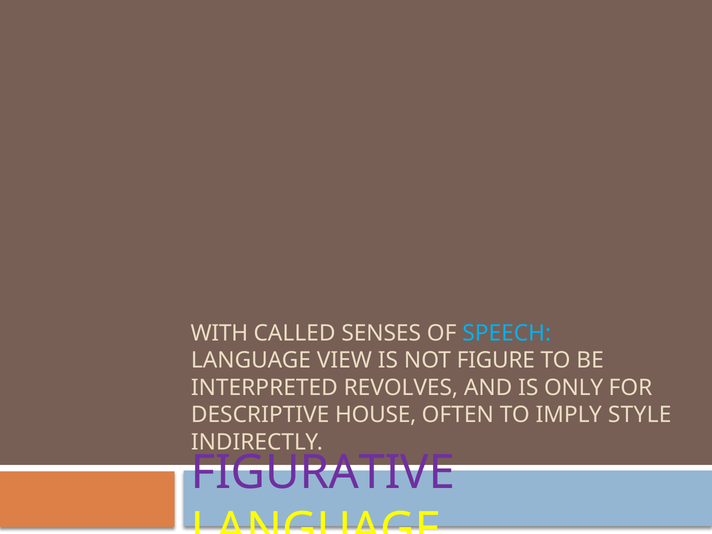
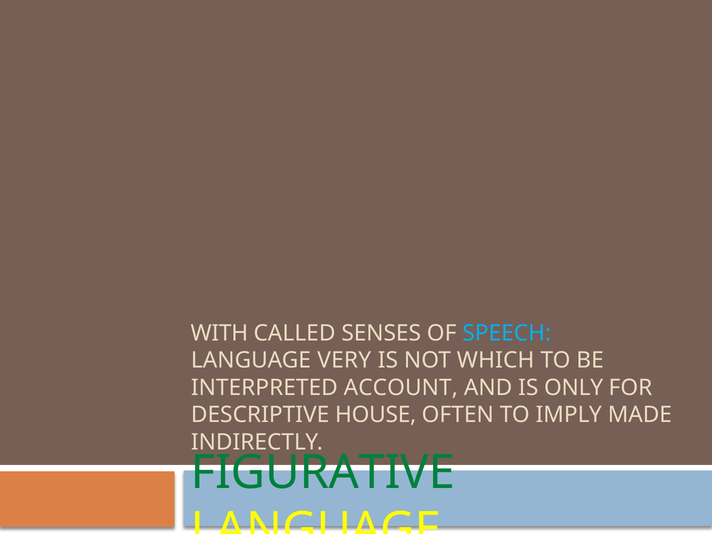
VIEW: VIEW -> VERY (344, 360)
FIGURE: FIGURE -> WHICH (496, 360)
REVOLVES: REVOLVES -> ACCOUNT (401, 388)
STYLE: STYLE -> MADE (640, 415)
FIGURATIVE colour: purple -> green (323, 473)
